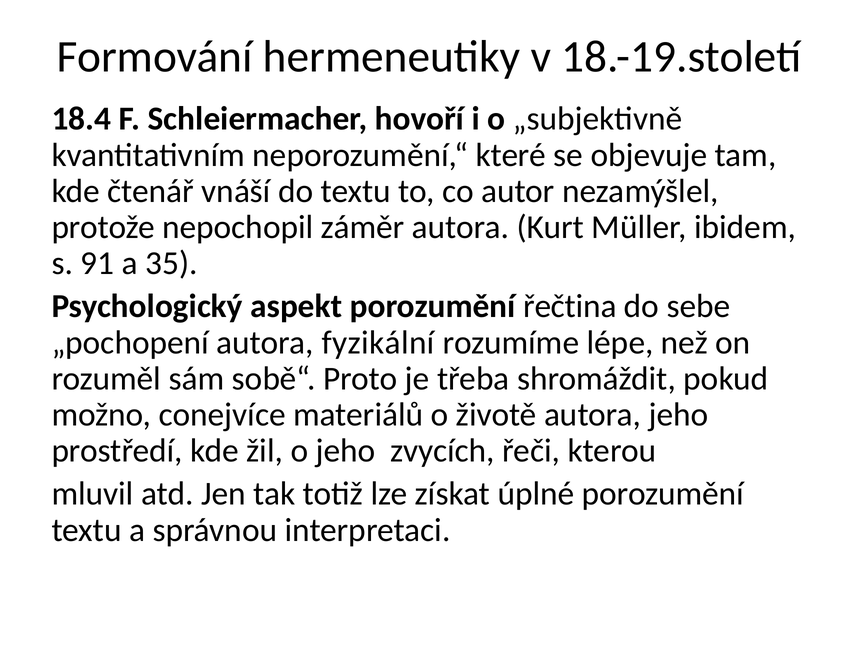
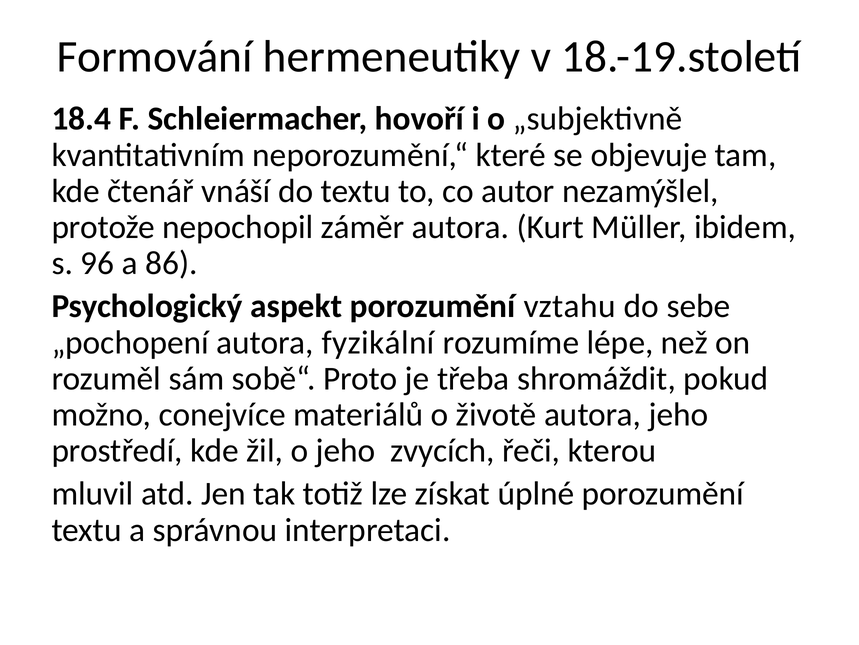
91: 91 -> 96 (97, 263)
35: 35 -> 86 (171, 263)
řečtina: řečtina -> vztahu (570, 306)
